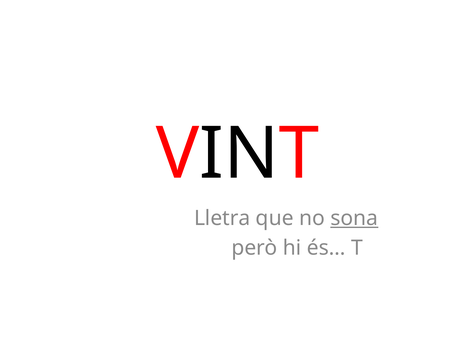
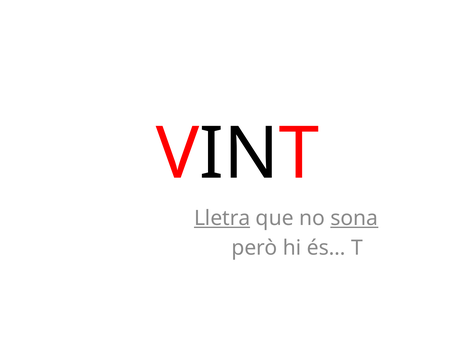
Lletra underline: none -> present (222, 218)
